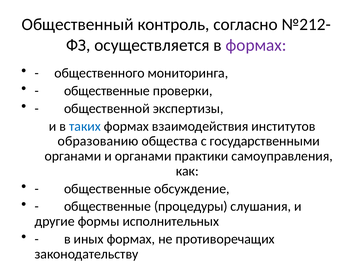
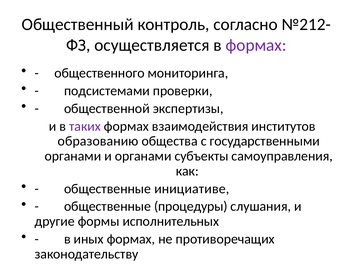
общественные: общественные -> подсистемами (107, 91)
таких colour: blue -> purple (85, 126)
практики: практики -> субъекты (202, 156)
обсуждение: обсуждение -> инициативе (192, 189)
